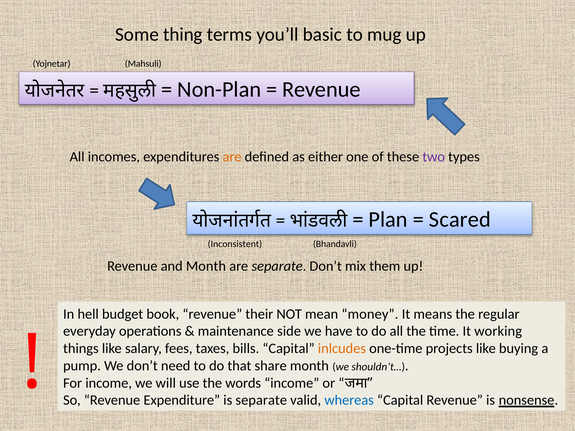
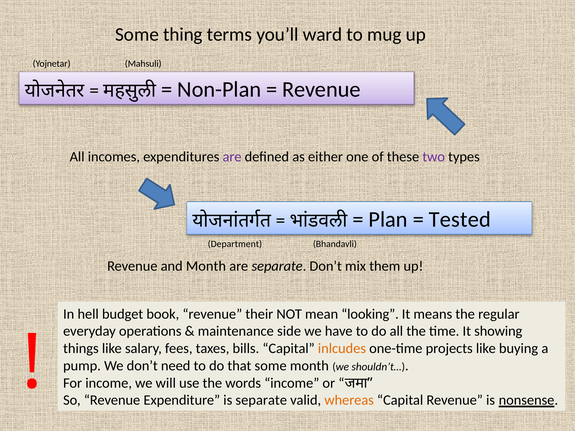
basic: basic -> ward (323, 35)
are colour: orange -> purple (232, 157)
Scared: Scared -> Tested (460, 220)
Inconsistent: Inconsistent -> Department (235, 244)
money: money -> looking (370, 314)
working: working -> showing (498, 331)
that share: share -> some (271, 366)
whereas colour: blue -> orange (349, 400)
